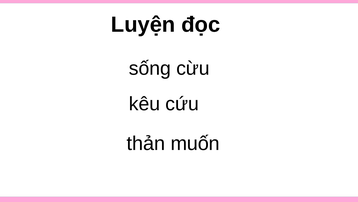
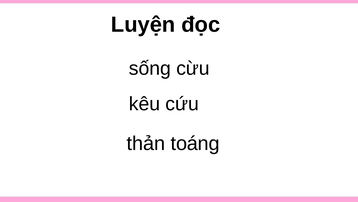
muốn: muốn -> toáng (195, 143)
